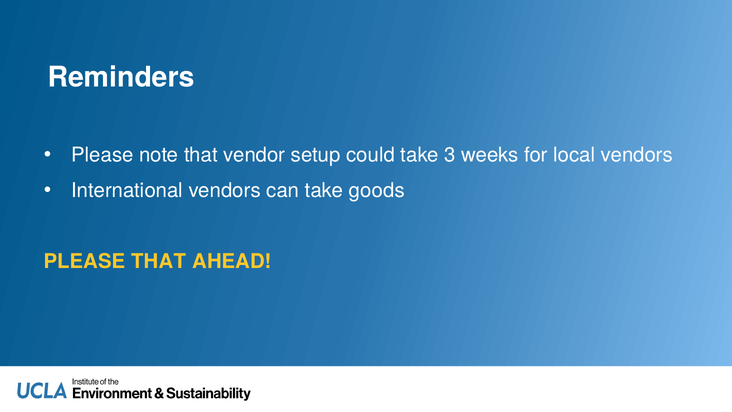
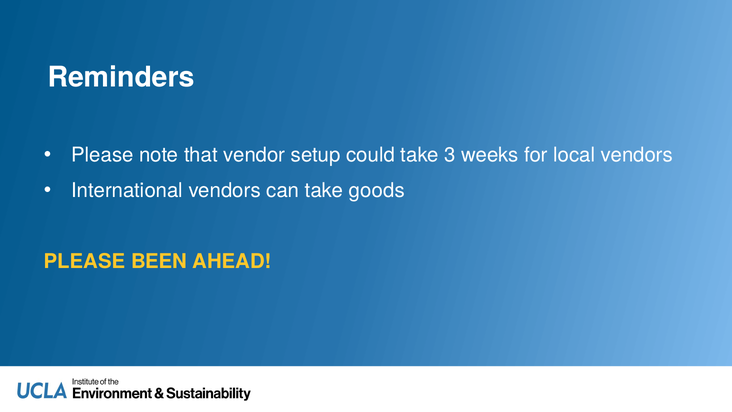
PLEASE THAT: THAT -> BEEN (159, 261)
